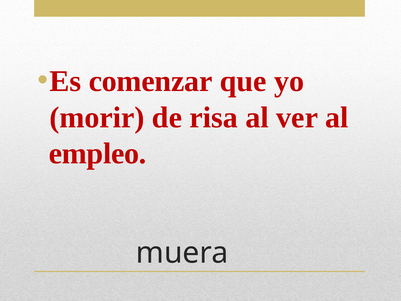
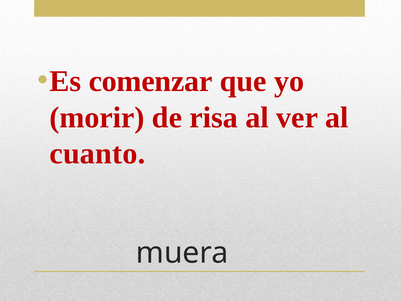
empleo: empleo -> cuanto (97, 153)
